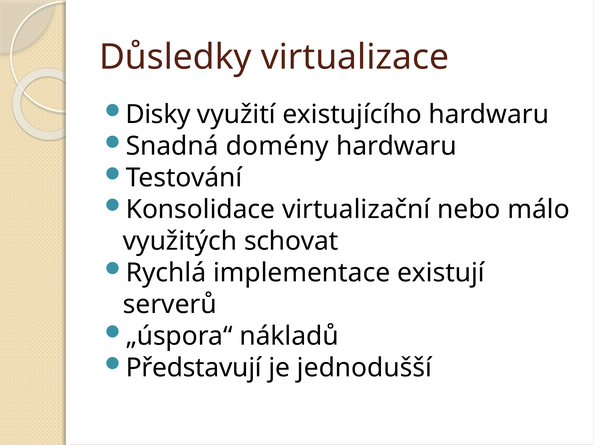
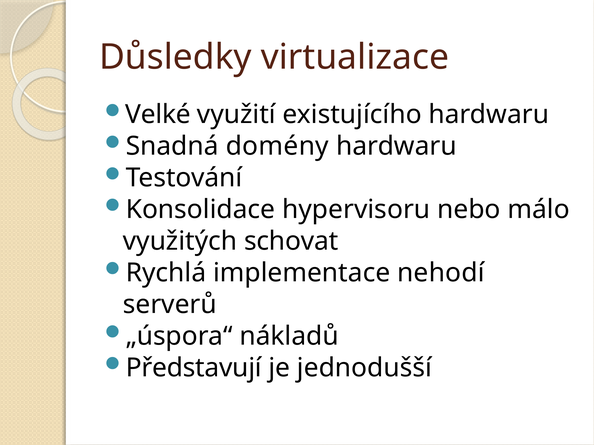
Disky: Disky -> Velké (158, 115)
virtualizační: virtualizační -> hypervisoru (356, 210)
existují: existují -> nehodí (441, 273)
